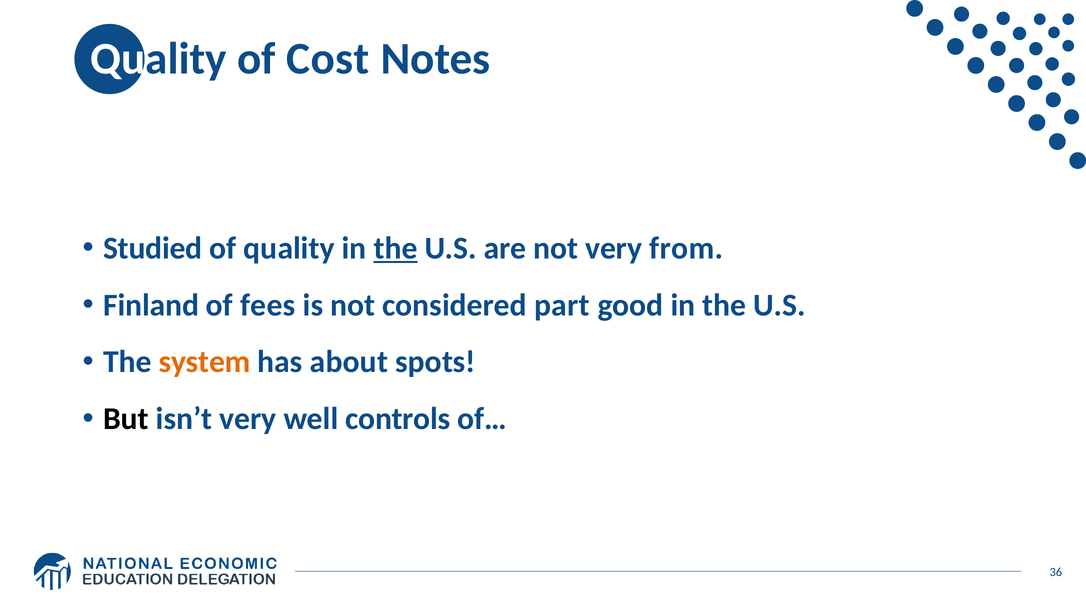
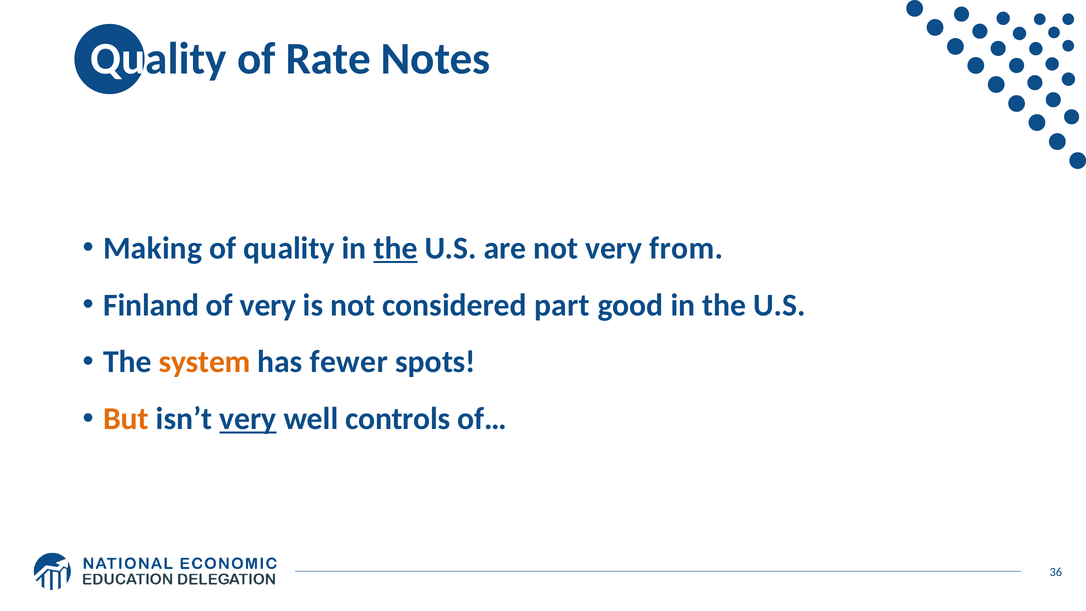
Cost: Cost -> Rate (328, 59)
Studied: Studied -> Making (153, 248)
of fees: fees -> very (268, 305)
about: about -> fewer (349, 362)
But colour: black -> orange (126, 419)
very underline: none -> present (248, 419)
